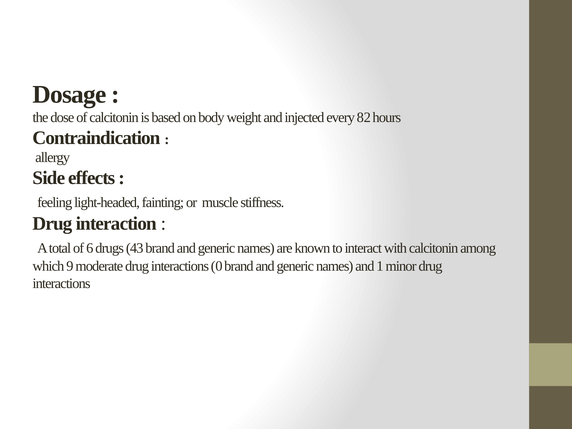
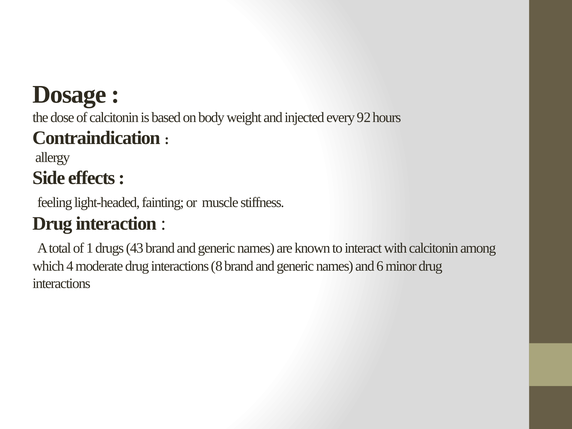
82: 82 -> 92 (364, 117)
6: 6 -> 1 (90, 248)
9: 9 -> 4 (70, 266)
0: 0 -> 8 (217, 266)
1: 1 -> 6 (380, 266)
